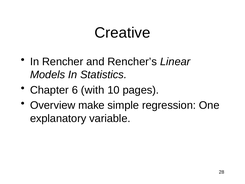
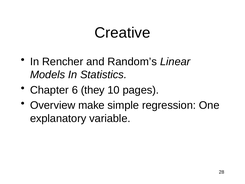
Rencher’s: Rencher’s -> Random’s (132, 62)
with: with -> they (93, 90)
